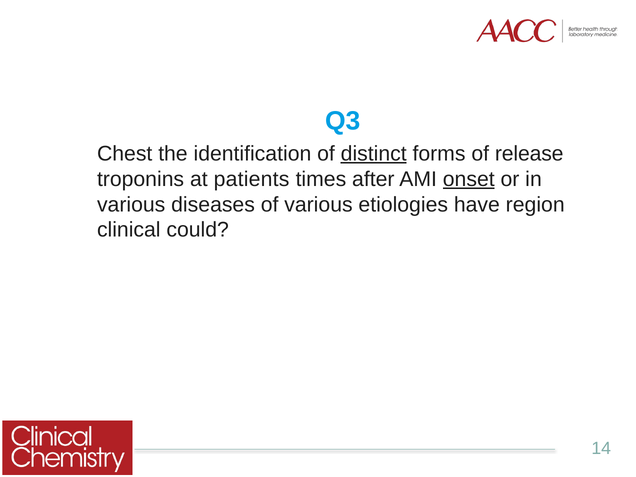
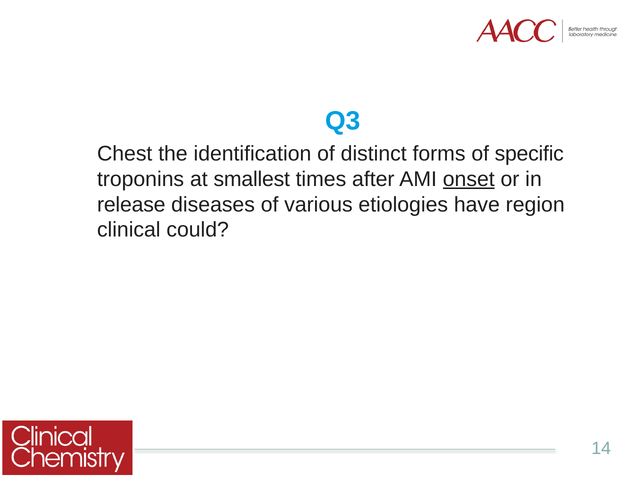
distinct underline: present -> none (374, 154)
release: release -> specific (529, 154)
patients: patients -> smallest (252, 179)
various: various -> release (131, 205)
